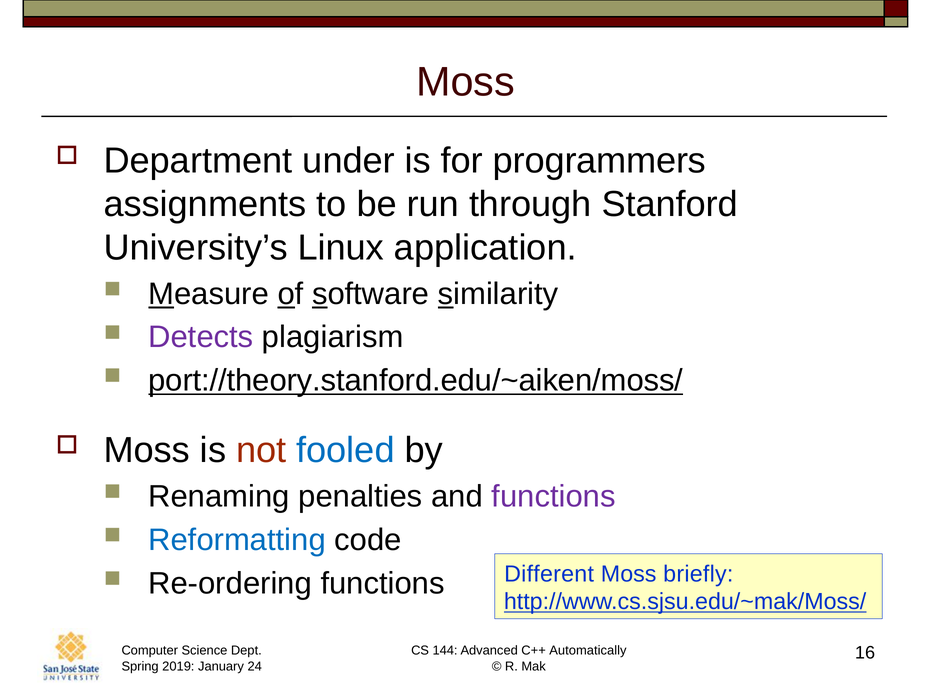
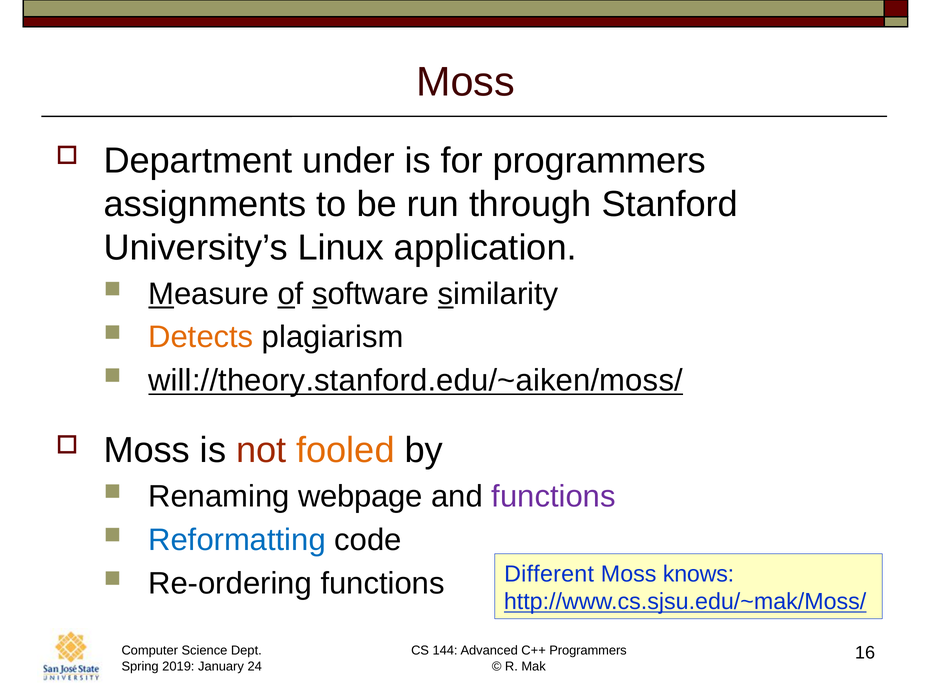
Detects colour: purple -> orange (201, 337)
port://theory.stanford.edu/~aiken/moss/: port://theory.stanford.edu/~aiken/moss/ -> will://theory.stanford.edu/~aiken/moss/ (416, 381)
fooled colour: blue -> orange (345, 451)
penalties: penalties -> webpage (360, 497)
briefly: briefly -> knows (699, 574)
Automatically: Automatically -> Programmers (588, 651)
